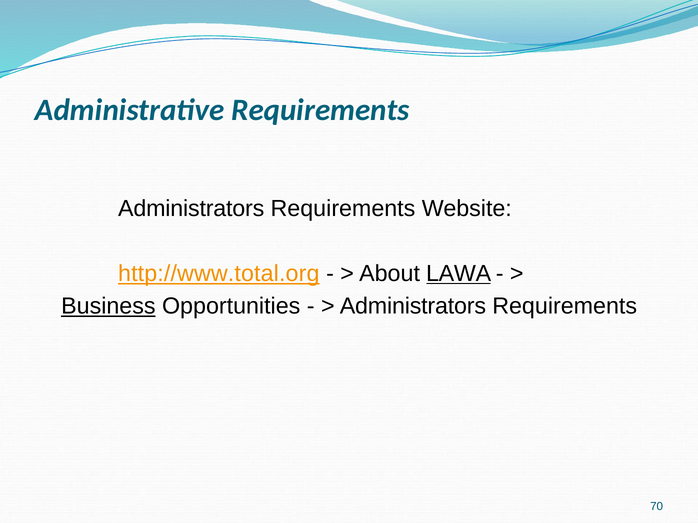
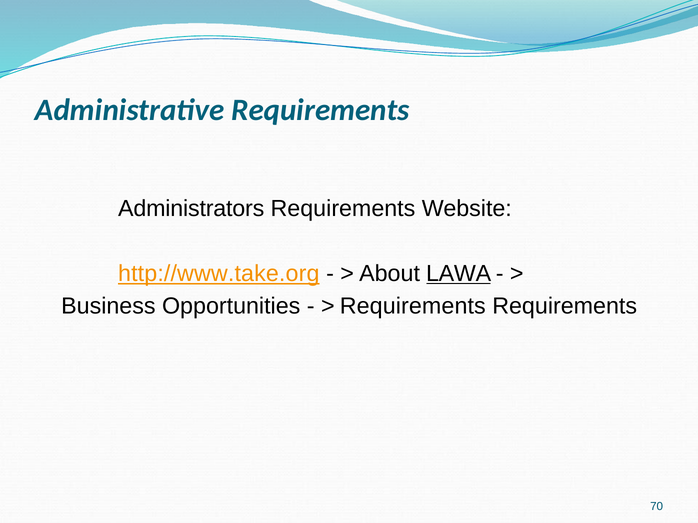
http://www.total.org: http://www.total.org -> http://www.take.org (219, 274)
Business underline: present -> none (108, 306)
Administrators: Administrators -> Requirements (413, 306)
